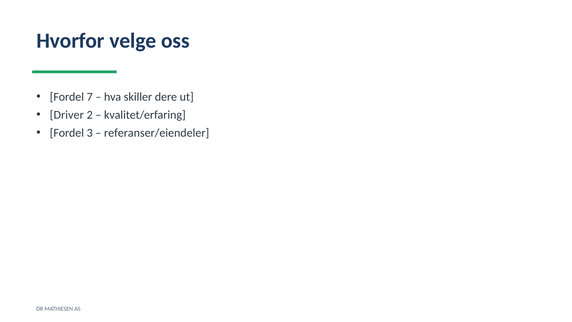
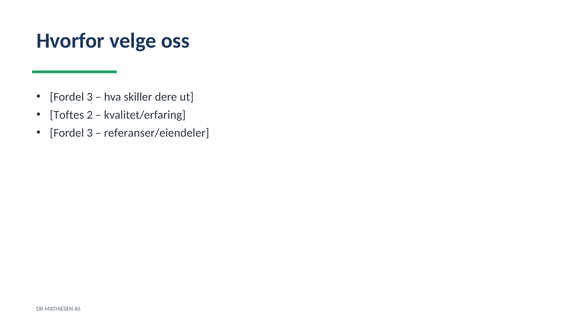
7: 7 -> 3 (90, 97)
Driver: Driver -> Toftes (67, 115)
